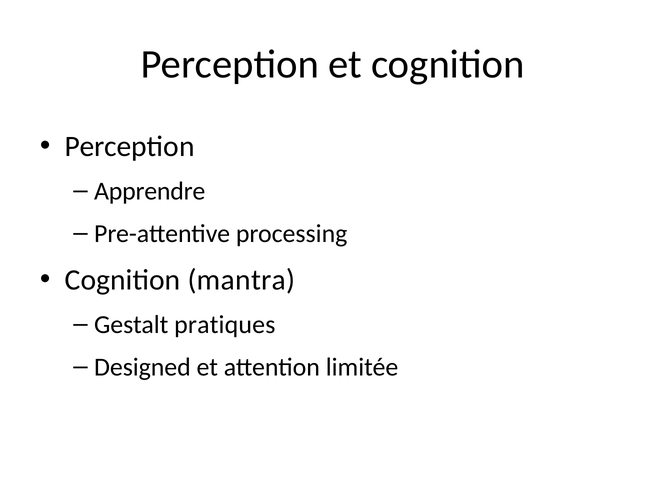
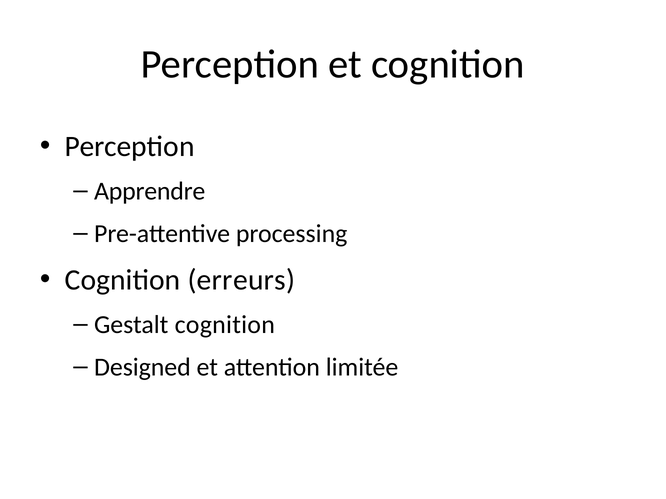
mantra: mantra -> erreurs (241, 280)
Gestalt pratiques: pratiques -> cognition (225, 325)
